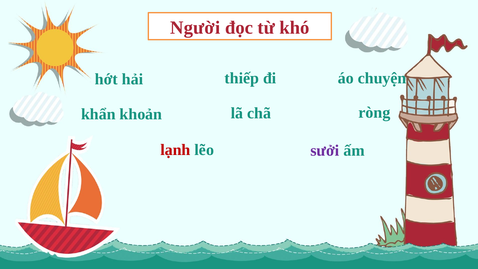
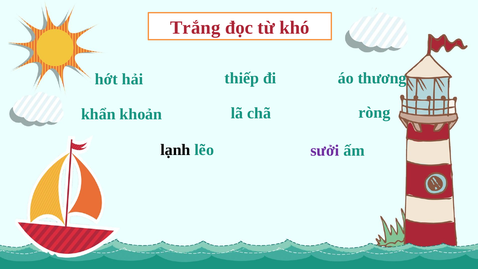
Người: Người -> Trắng (195, 28)
chuyện: chuyện -> thương (382, 78)
lạnh colour: red -> black (175, 150)
